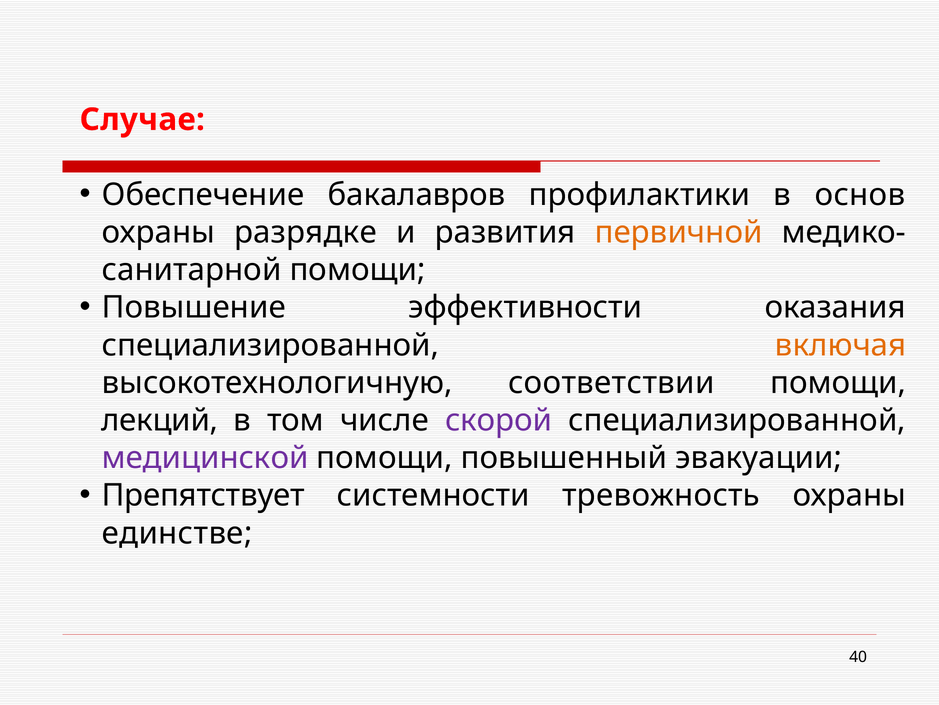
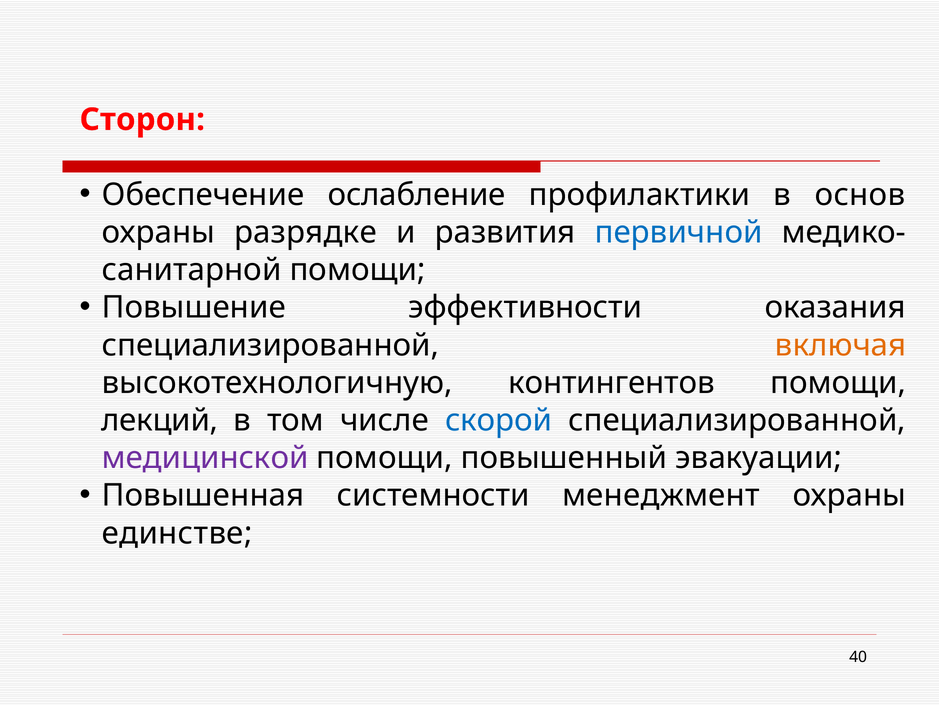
Случае: Случае -> Сторон (142, 120)
бакалавров: бакалавров -> ослабление (417, 195)
первичной colour: orange -> blue (679, 232)
соответствии: соответствии -> контингентов (612, 382)
скорой colour: purple -> blue (499, 420)
Препятствует: Препятствует -> Повышенная (203, 495)
тревожность: тревожность -> менеджмент (661, 495)
